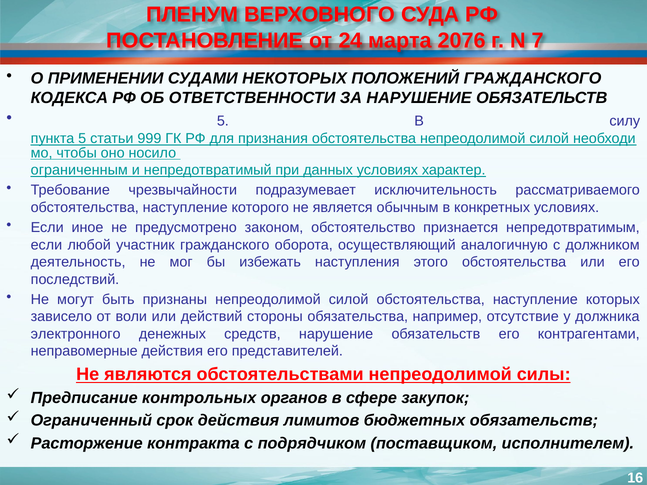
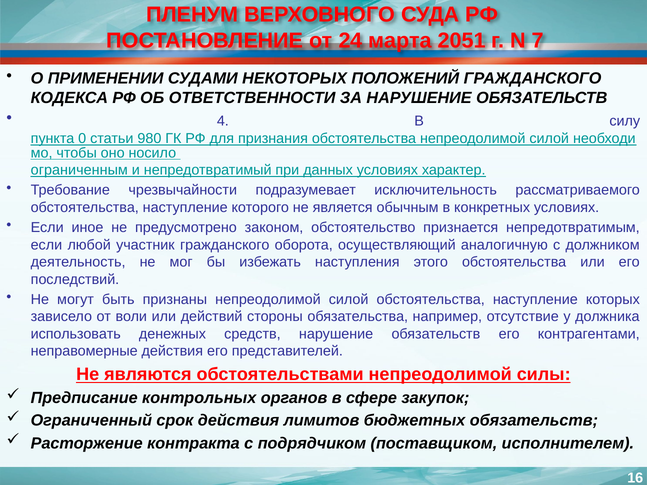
2076: 2076 -> 2051 (462, 41)
5: 5 -> 4 (223, 121)
пункта 5: 5 -> 0 (82, 139)
999: 999 -> 980 (149, 139)
электронного: электронного -> использовать (76, 334)
